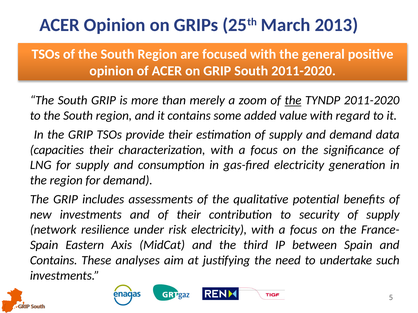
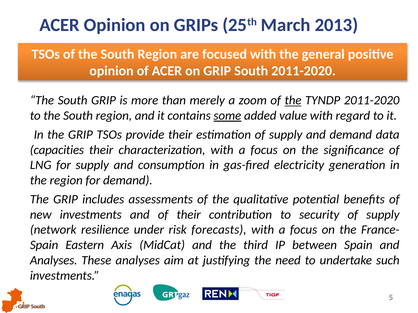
some underline: none -> present (227, 116)
risk electricity: electricity -> forecasts (219, 230)
Contains: Contains -> Analyses (54, 261)
